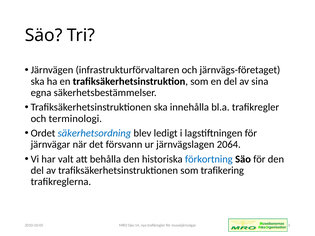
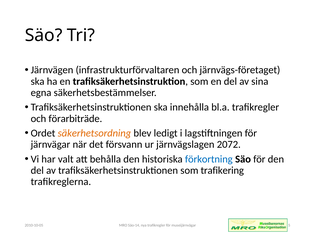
terminologi: terminologi -> förarbiträde (75, 119)
säkerhetsordning colour: blue -> orange (94, 133)
2064: 2064 -> 2072 (229, 145)
